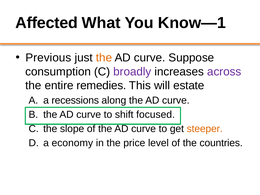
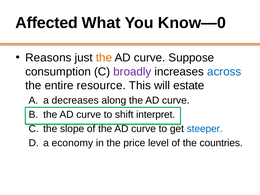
Know—1: Know—1 -> Know—0 (192, 23)
Previous: Previous -> Reasons (48, 58)
across colour: purple -> blue (224, 72)
remedies: remedies -> resource (101, 85)
recessions: recessions -> decreases (75, 100)
focused: focused -> interpret (156, 115)
steeper colour: orange -> blue (205, 129)
